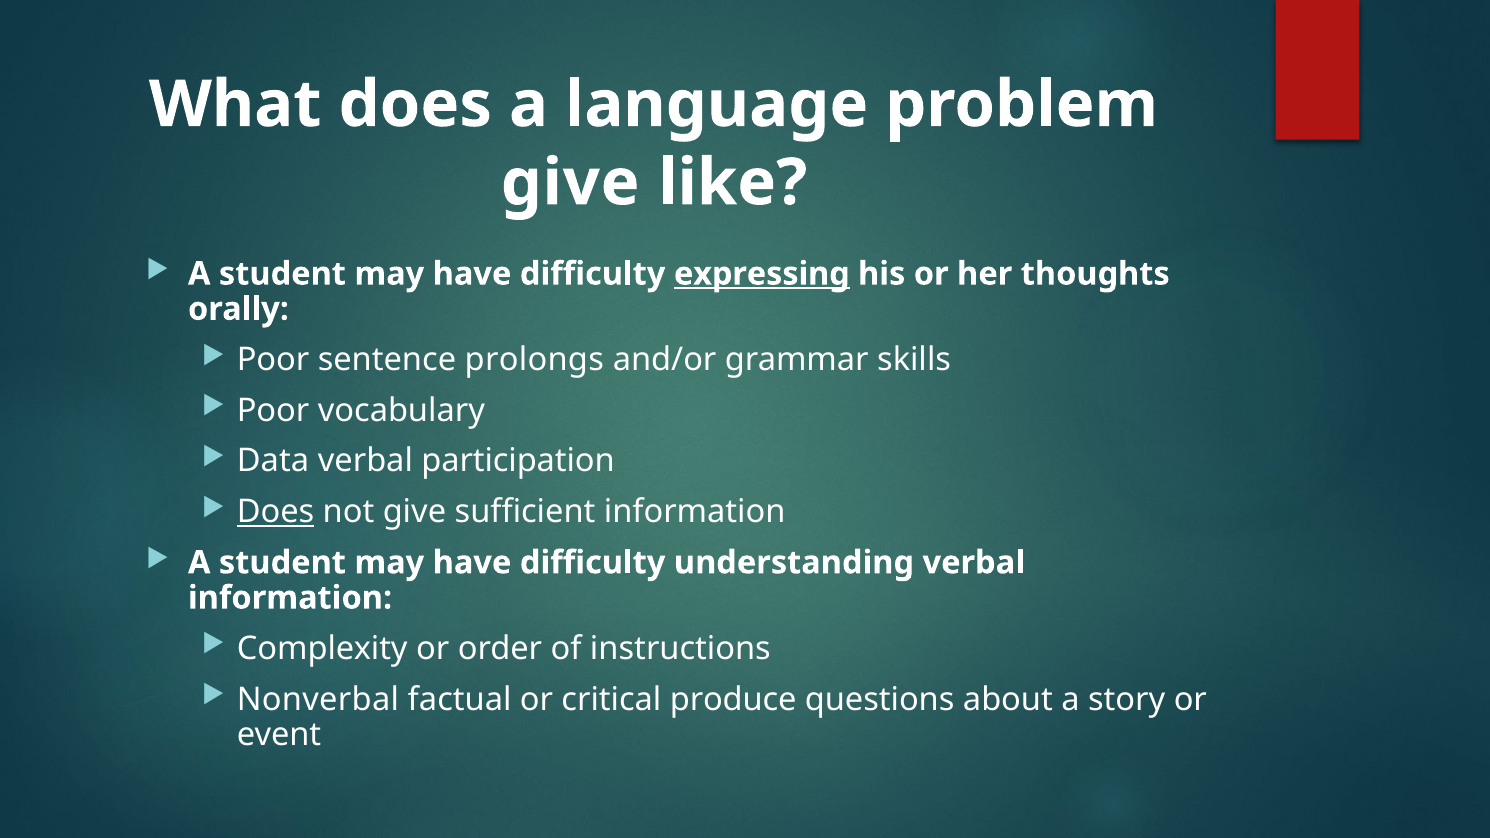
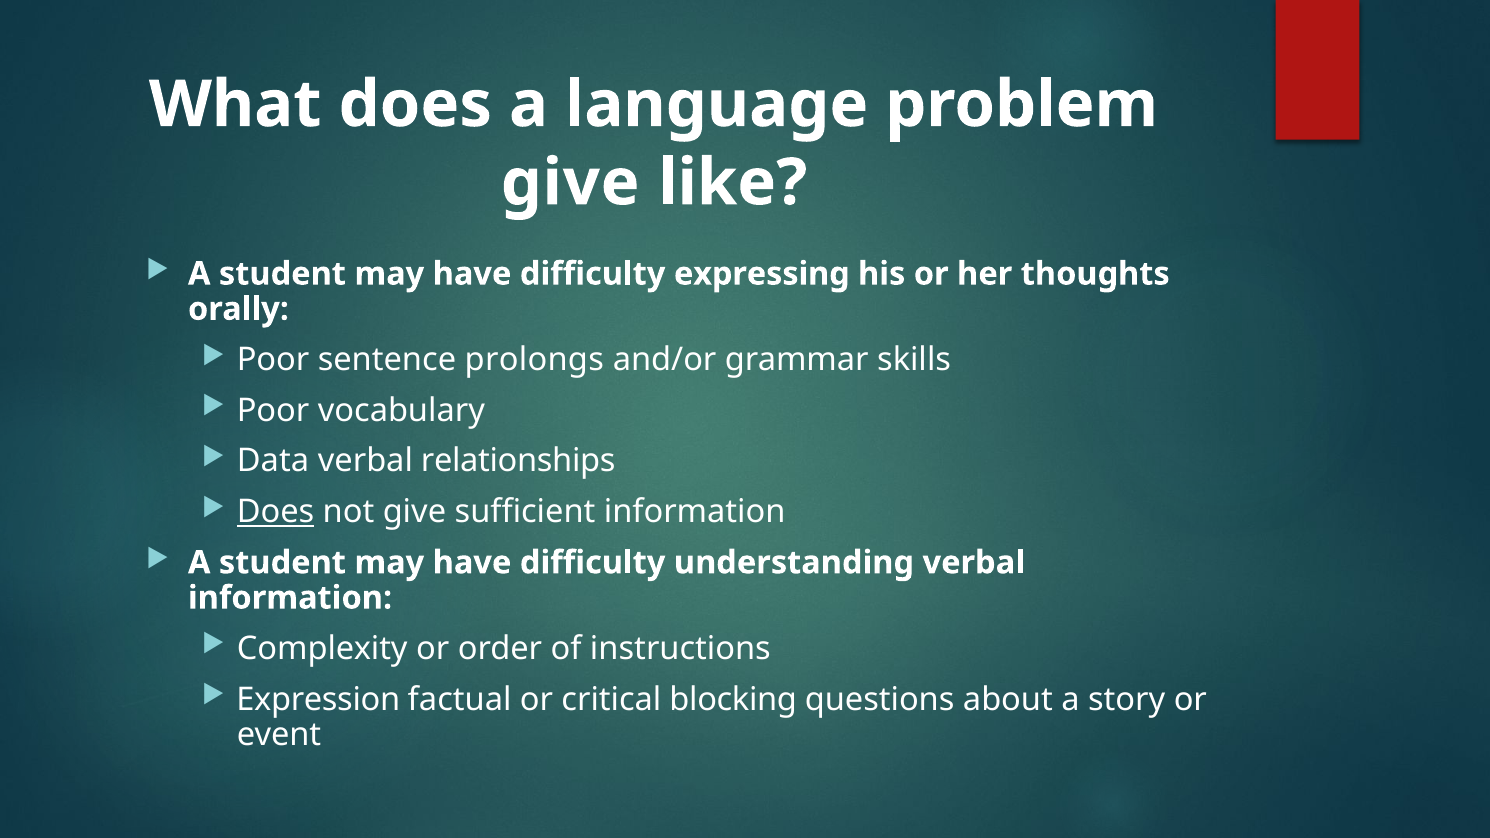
expressing underline: present -> none (762, 274)
participation: participation -> relationships (518, 461)
Nonverbal: Nonverbal -> Expression (318, 699)
produce: produce -> blocking (733, 699)
